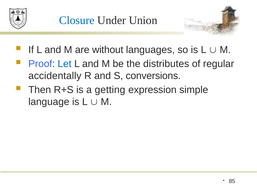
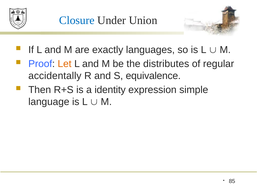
without: without -> exactly (108, 50)
Let colour: blue -> orange (65, 64)
conversions: conversions -> equivalence (153, 76)
getting: getting -> identity (110, 90)
